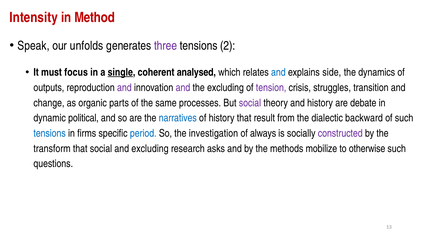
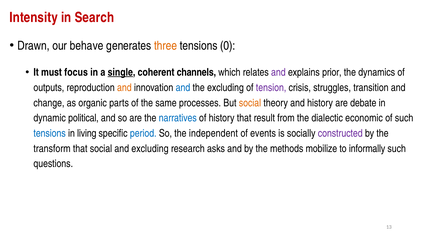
Method: Method -> Search (94, 17)
Speak: Speak -> Drawn (34, 46)
unfolds: unfolds -> behave (87, 46)
three colour: purple -> orange (166, 46)
2: 2 -> 0 (228, 46)
analysed: analysed -> channels (196, 73)
and colour: blue -> purple (278, 73)
side: side -> prior (332, 73)
and colour: purple -> orange (124, 88)
and colour: purple -> blue (183, 88)
social colour: purple -> orange (250, 103)
backward: backward -> economic (364, 118)
firms: firms -> living (87, 134)
investigation: investigation -> independent (213, 134)
always: always -> events (263, 134)
otherwise: otherwise -> informally (367, 149)
